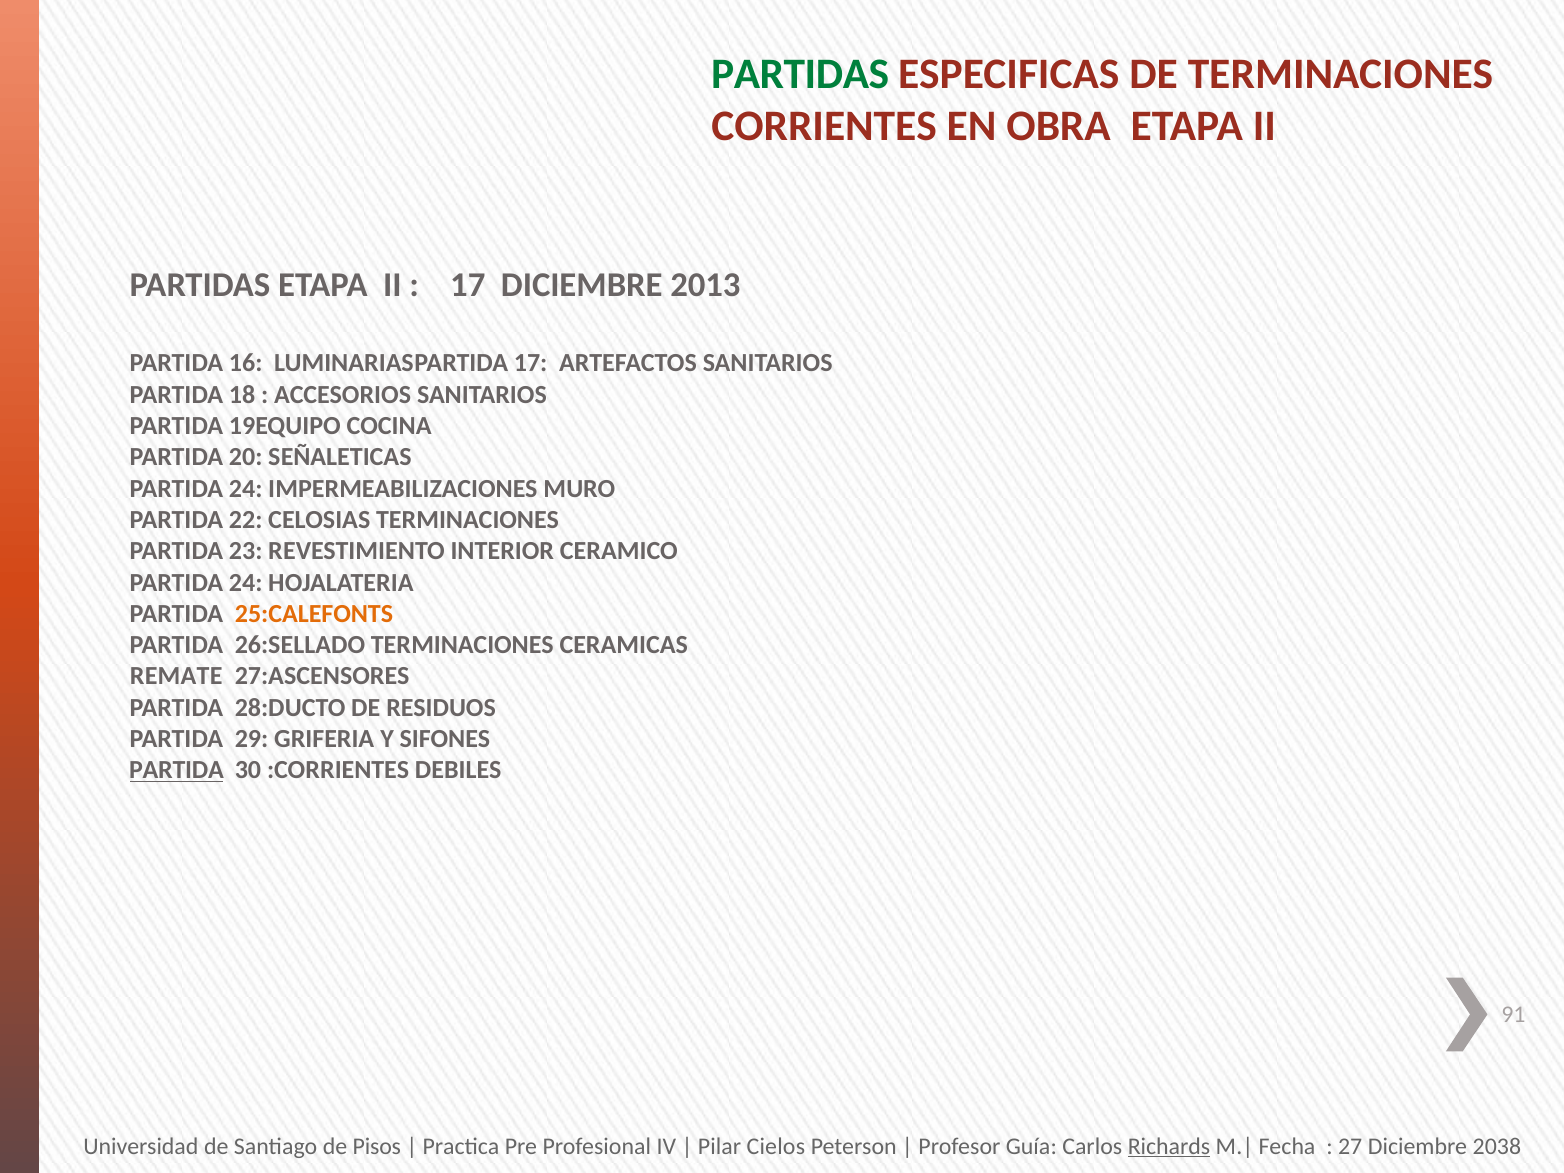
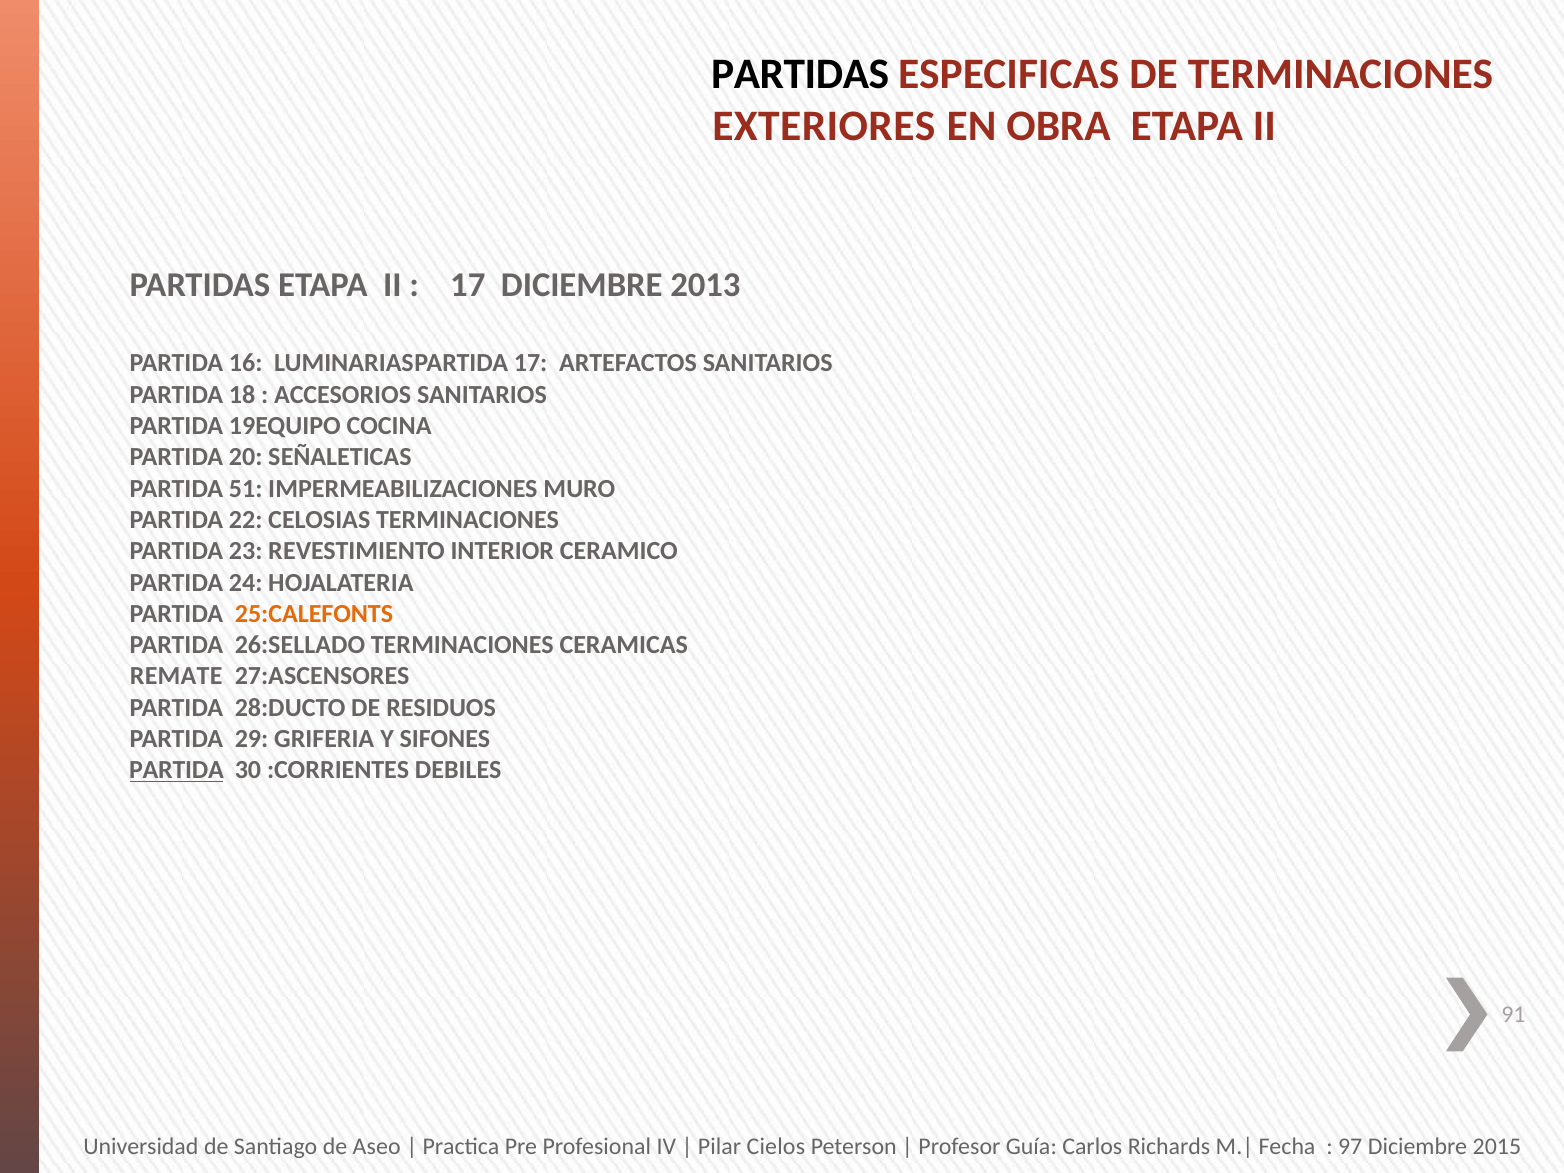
PARTIDAS colour: green -> black (800, 74)
CORRIENTES: CORRIENTES -> EXTERIORES (824, 126)
24: 24 -> 51 (246, 489)
Pisos: Pisos -> Aseo (377, 1146)
Richards underline: present -> none (1169, 1146)
27: 27 -> 97 (1350, 1146)
2038: 2038 -> 2015 (1497, 1146)
